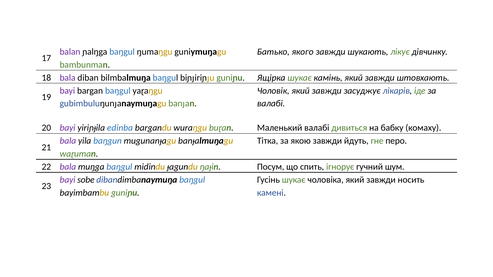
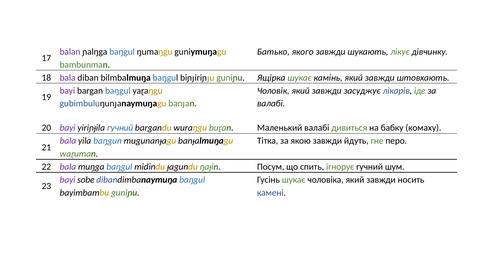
yiriɲɟila edinba: edinba -> гучний (120, 128)
